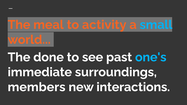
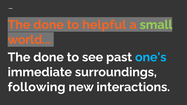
meal: meal -> done (49, 25)
activity: activity -> helpful (104, 25)
small colour: light blue -> light green (156, 25)
members: members -> following (37, 87)
